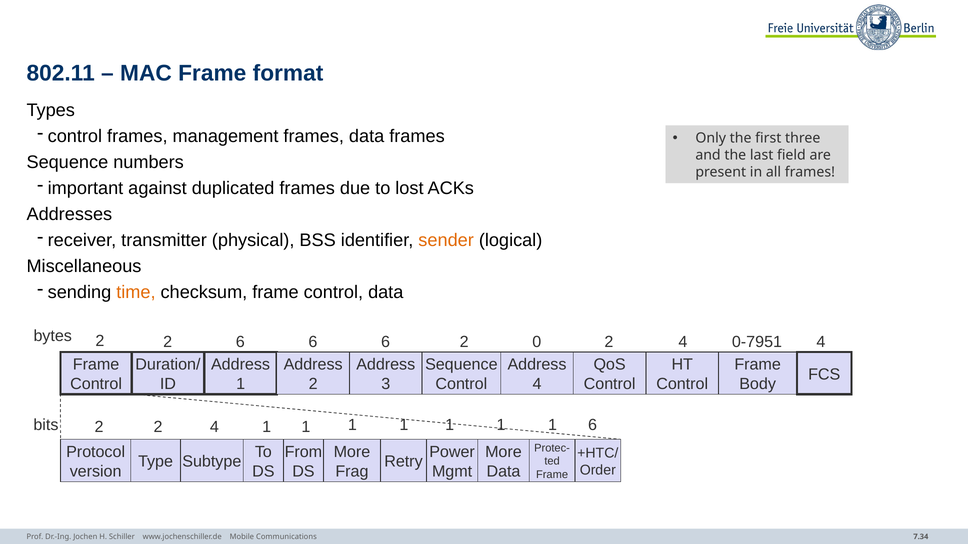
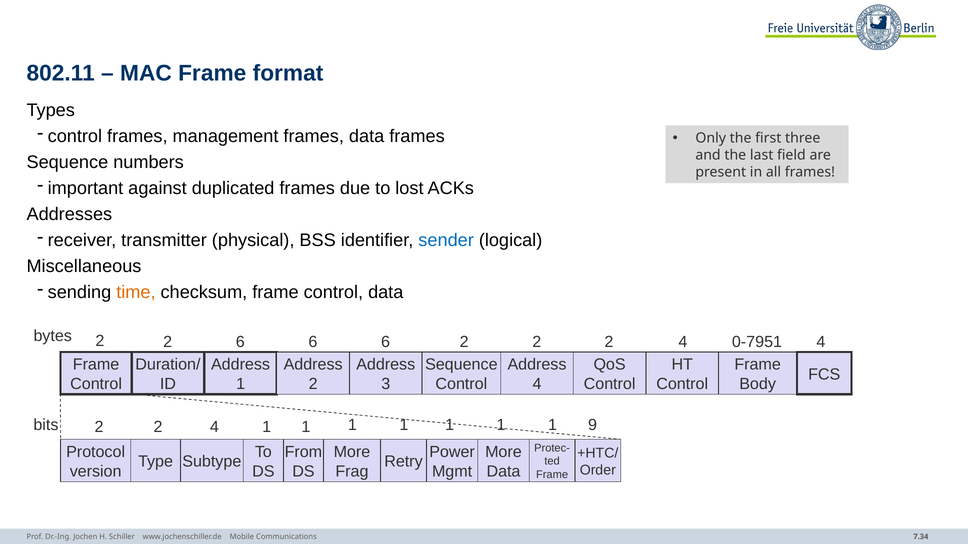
sender colour: orange -> blue (446, 240)
6 0: 0 -> 2 (537, 342)
1 6: 6 -> 9 (593, 426)
